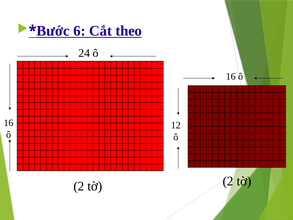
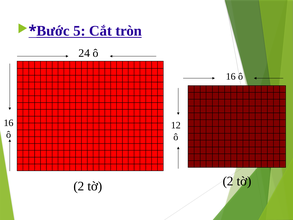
6: 6 -> 5 (79, 31)
theo: theo -> tròn (129, 31)
